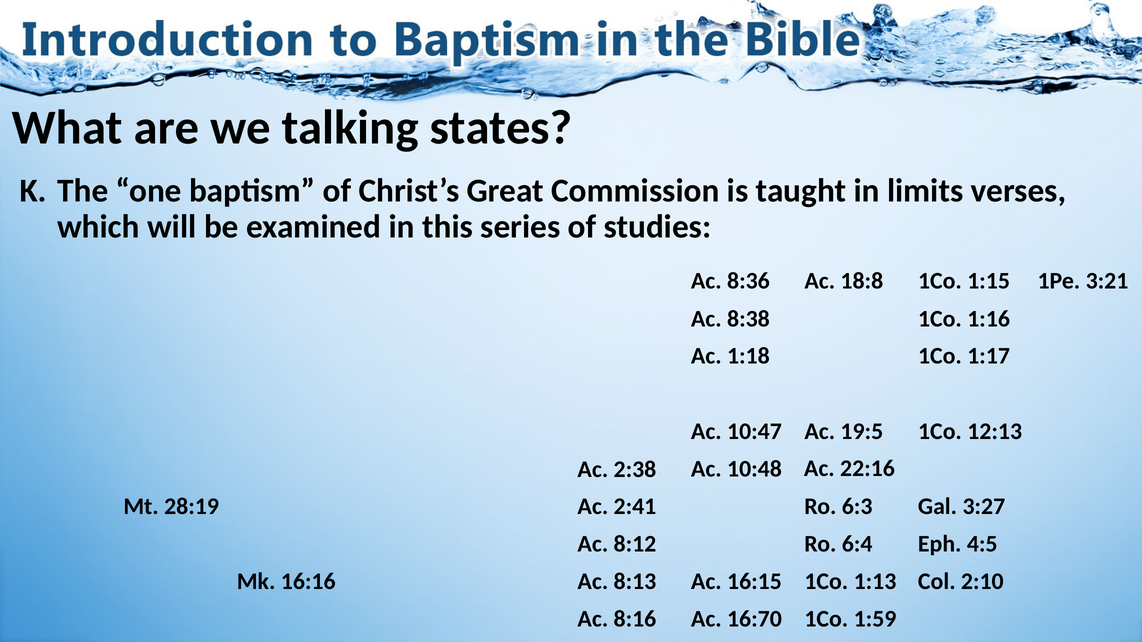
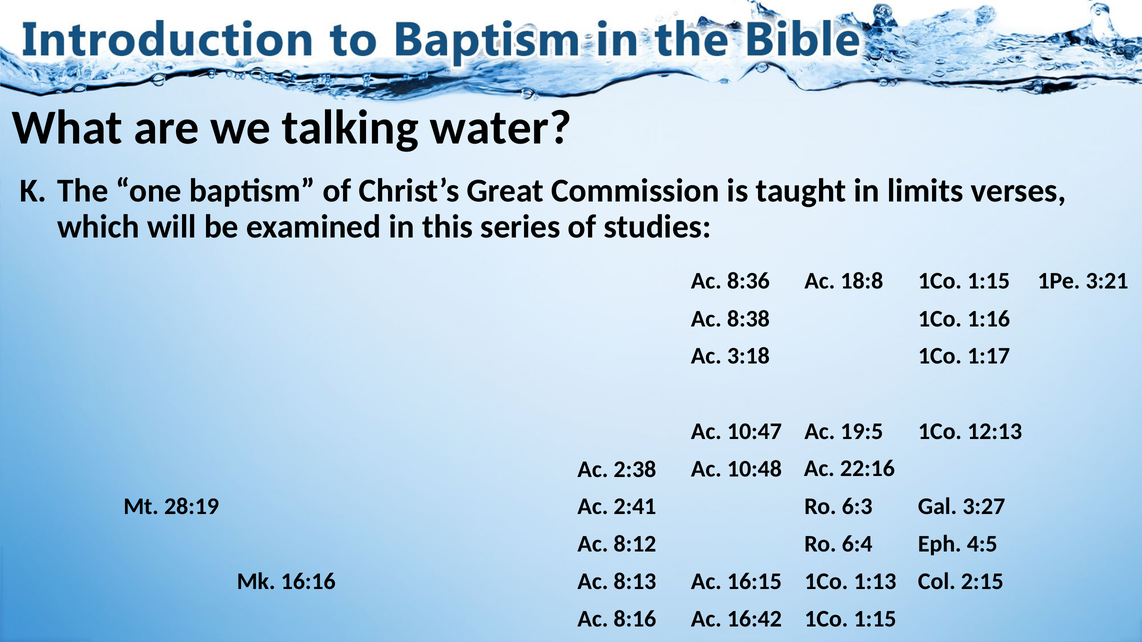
states: states -> water (501, 128)
1:18: 1:18 -> 3:18 (748, 356)
2:10: 2:10 -> 2:15 (982, 582)
16:70: 16:70 -> 16:42 (754, 619)
1:59: 1:59 -> 1:15 (875, 619)
